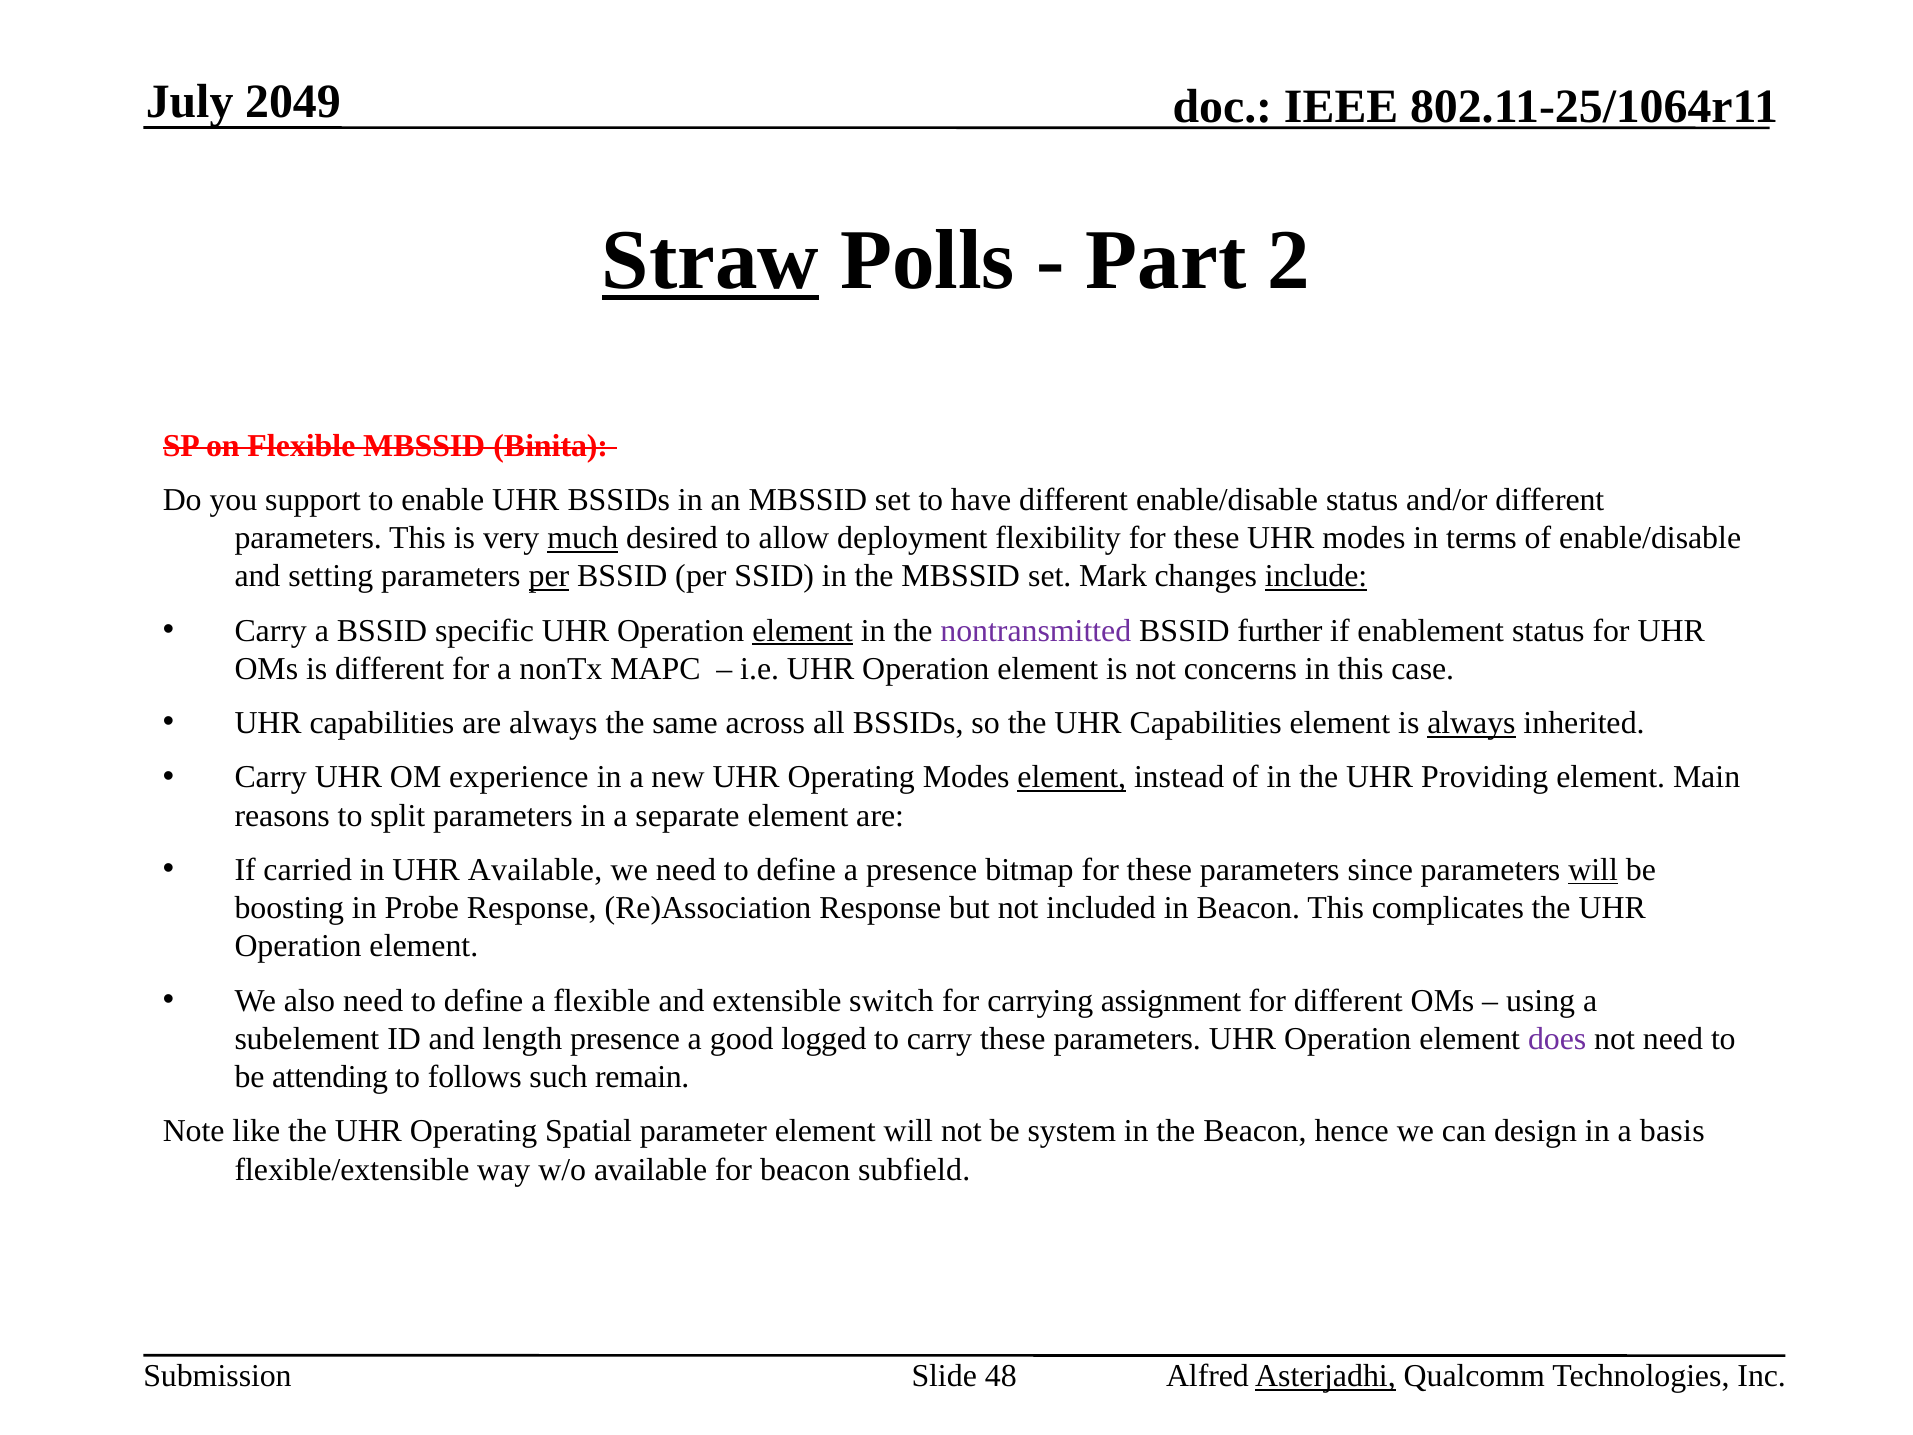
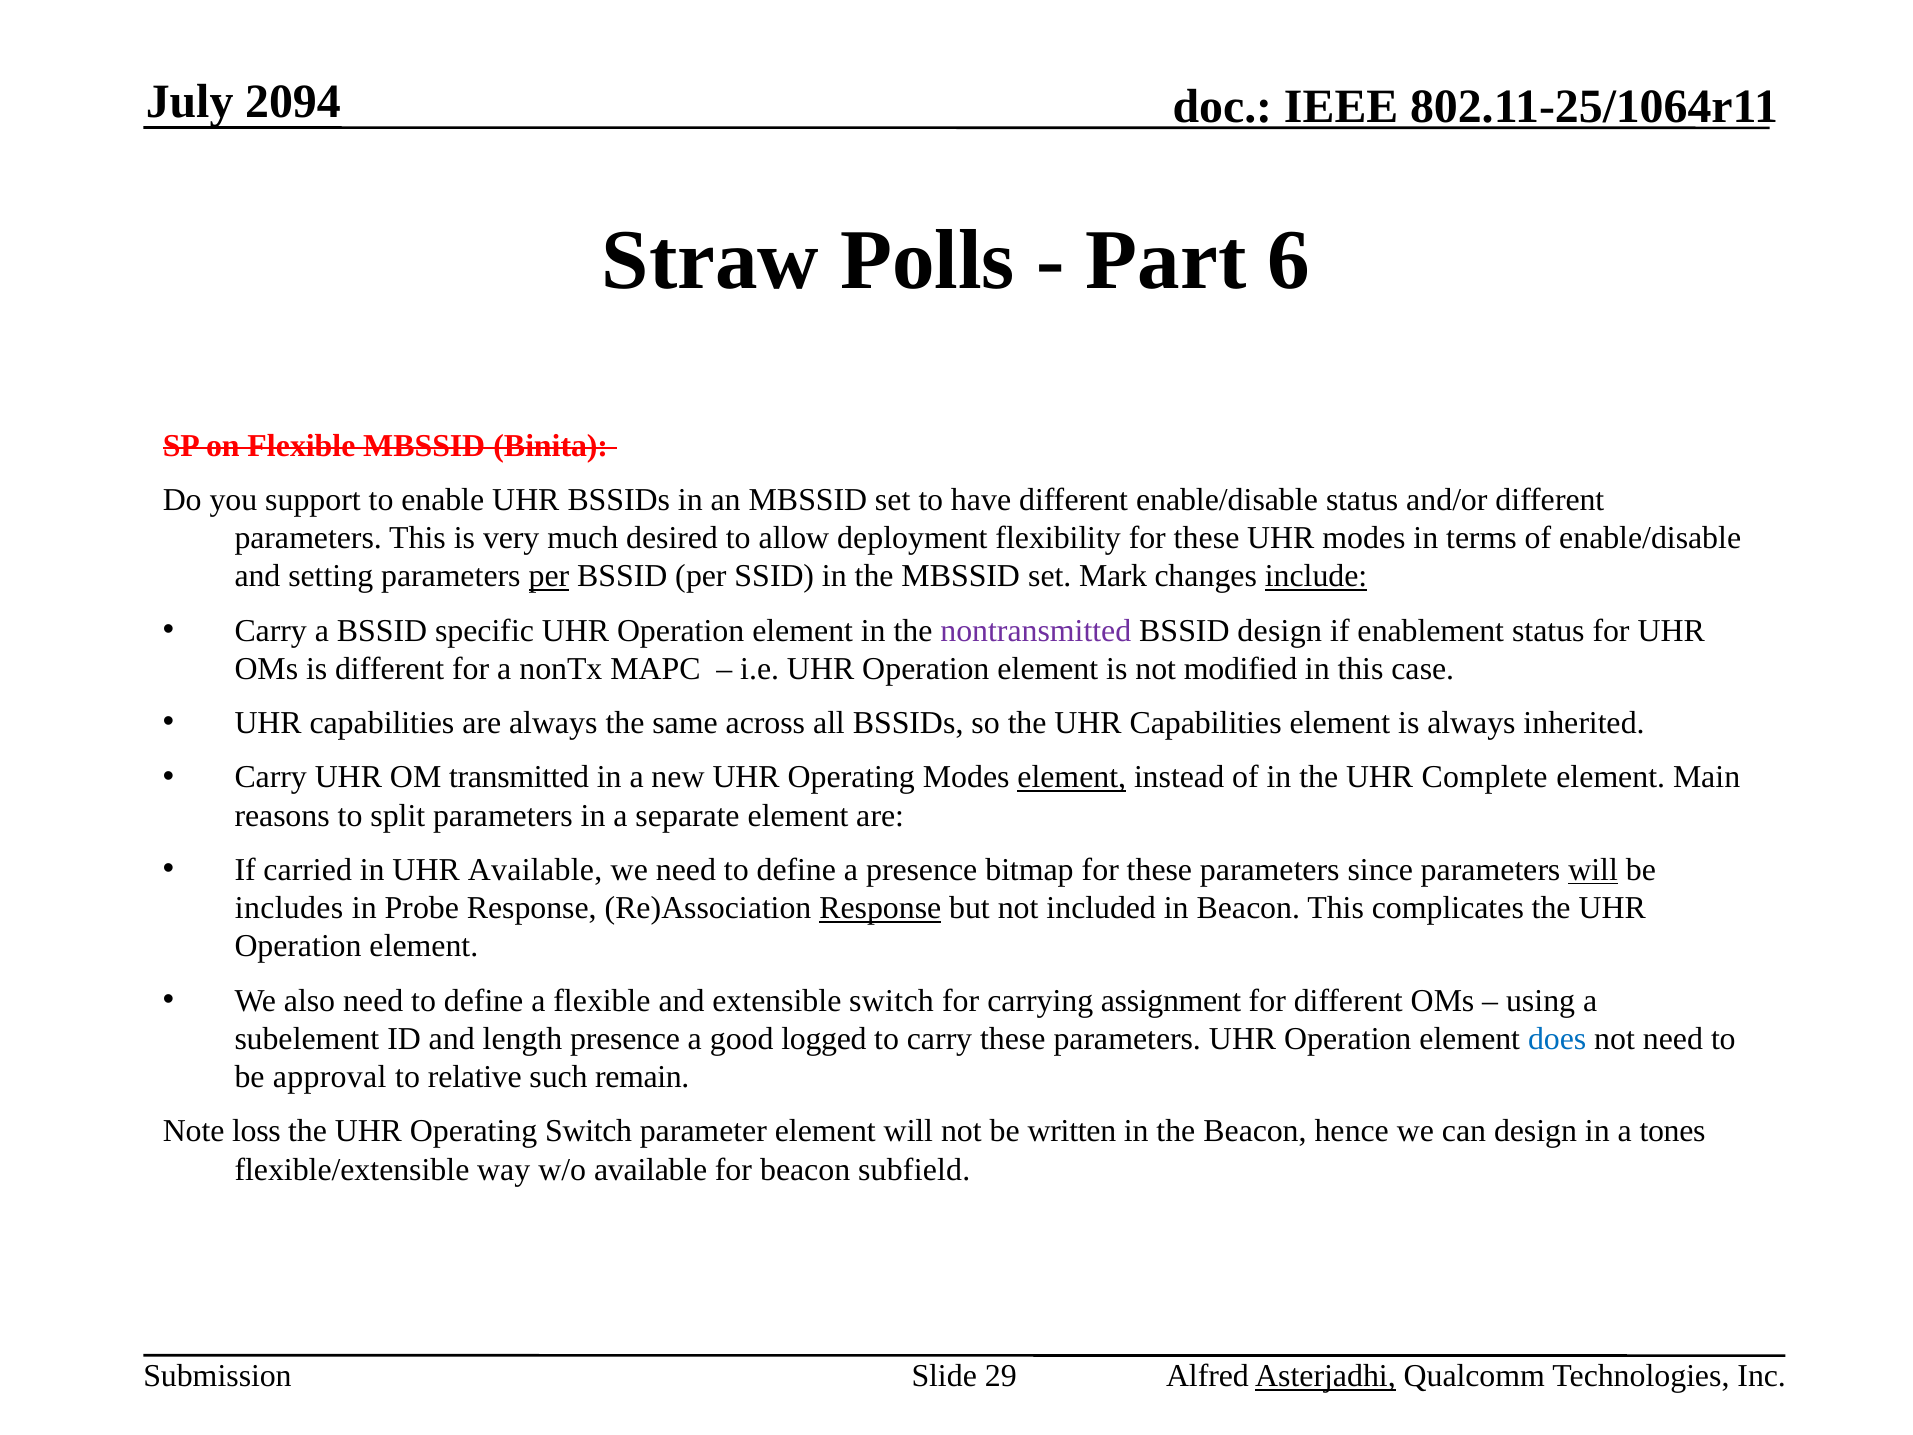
2049: 2049 -> 2094 (293, 101)
Straw underline: present -> none (710, 261)
2: 2 -> 6 (1289, 261)
much underline: present -> none (583, 538)
element underline: present -> none (803, 630)
BSSID further: further -> design (1280, 630)
concerns: concerns -> modified (1240, 669)
always underline: present -> none (1471, 723)
experience: experience -> transmitted (519, 777)
Providing: Providing -> Complete (1485, 777)
boosting: boosting -> includes (289, 908)
Response underline: none -> present (880, 908)
does colour: purple -> blue (1557, 1039)
attending: attending -> approval (330, 1077)
follows: follows -> relative (475, 1077)
like: like -> loss (256, 1131)
Operating Spatial: Spatial -> Switch (589, 1131)
system: system -> written (1072, 1131)
basis: basis -> tones (1673, 1131)
48: 48 -> 29 (1001, 1376)
